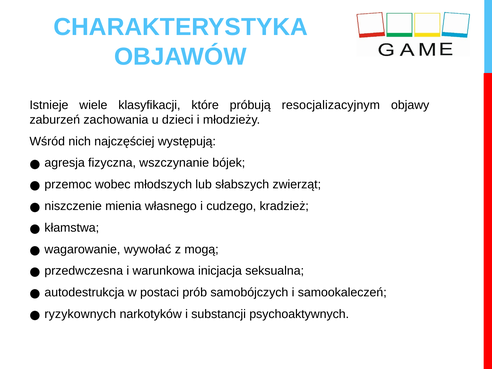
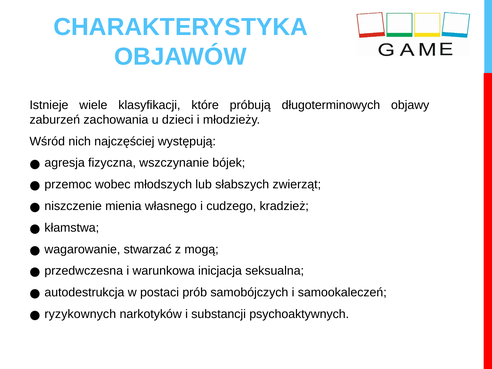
resocjalizacyjnym: resocjalizacyjnym -> długoterminowych (331, 105)
wywołać: wywołać -> stwarzać (148, 249)
